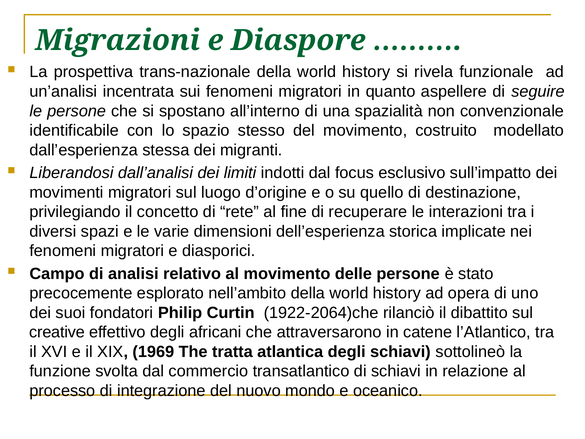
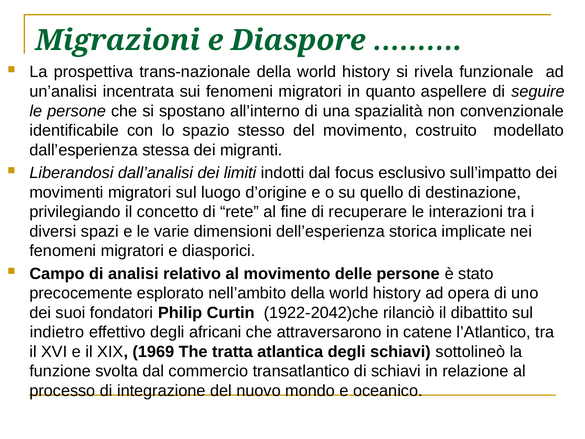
1922-2064)che: 1922-2064)che -> 1922-2042)che (321, 312)
creative: creative -> indietro (57, 332)
